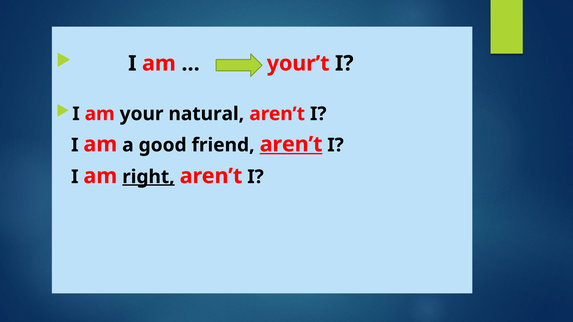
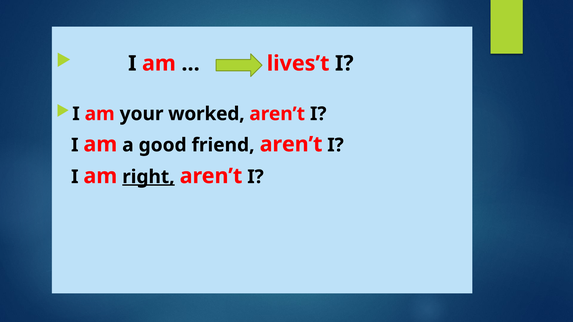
your’t: your’t -> lives’t (298, 63)
natural: natural -> worked (206, 114)
aren’t underline: present -> none (291, 144)
